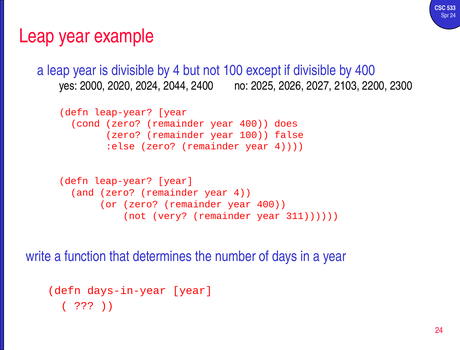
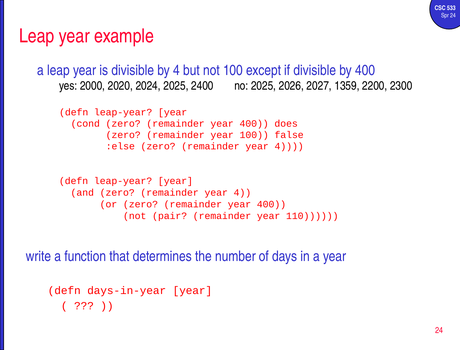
2024 2044: 2044 -> 2025 (176, 86)
2103: 2103 -> 1359 (347, 86)
very: very -> pair (170, 216)
311: 311 -> 110 (312, 216)
